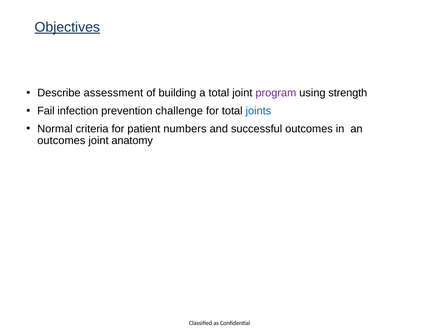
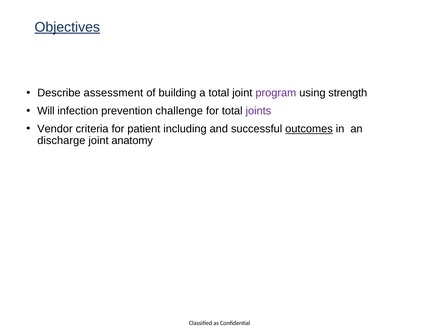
Fail: Fail -> Will (46, 111)
joints colour: blue -> purple (258, 111)
Normal: Normal -> Vendor (55, 129)
numbers: numbers -> including (185, 129)
outcomes underline: none -> present (309, 129)
outcomes: outcomes -> discharge (61, 141)
